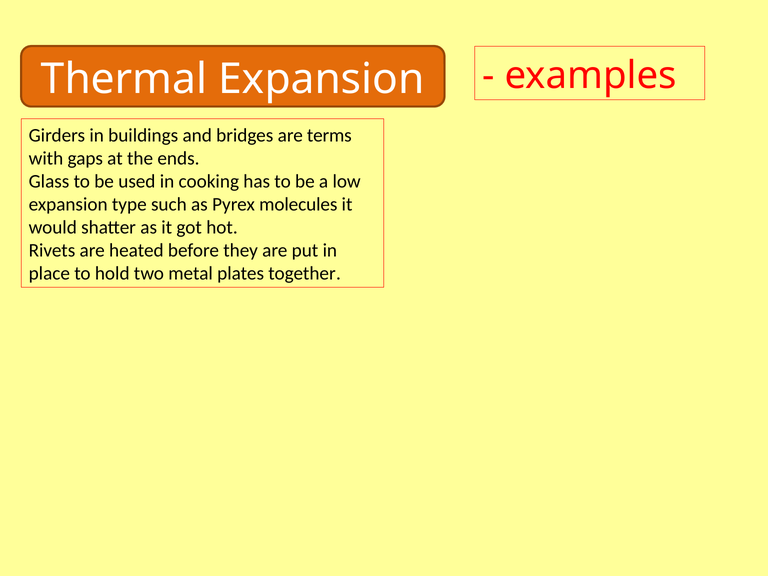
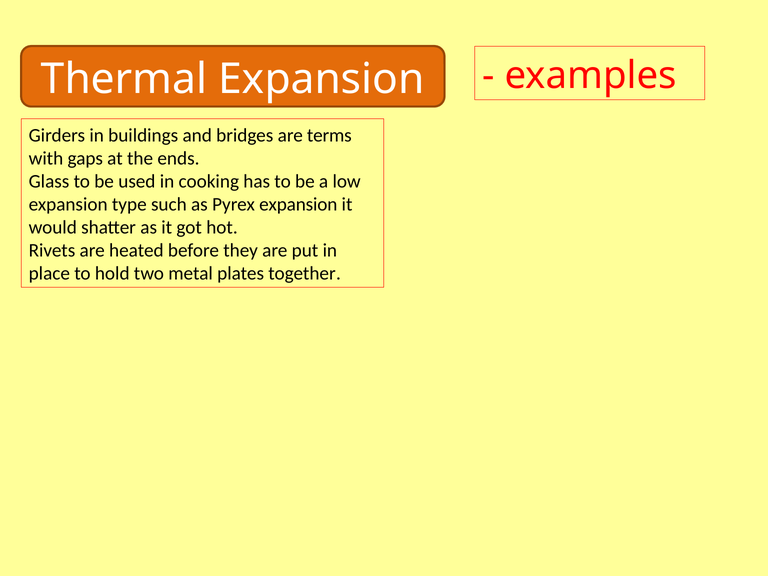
Pyrex molecules: molecules -> expansion (298, 204)
